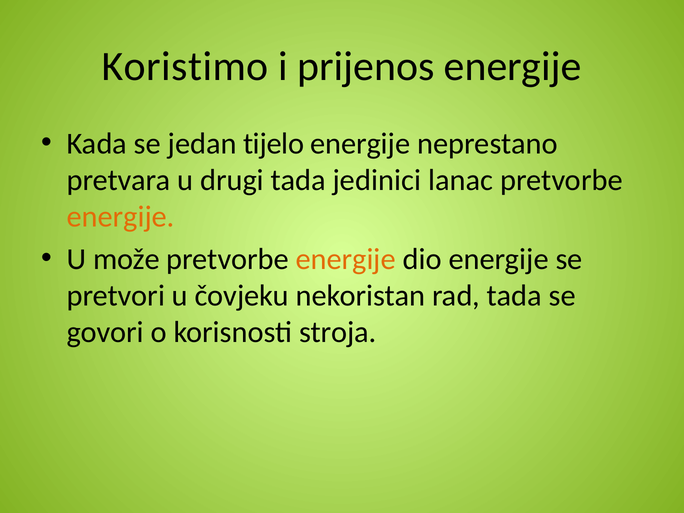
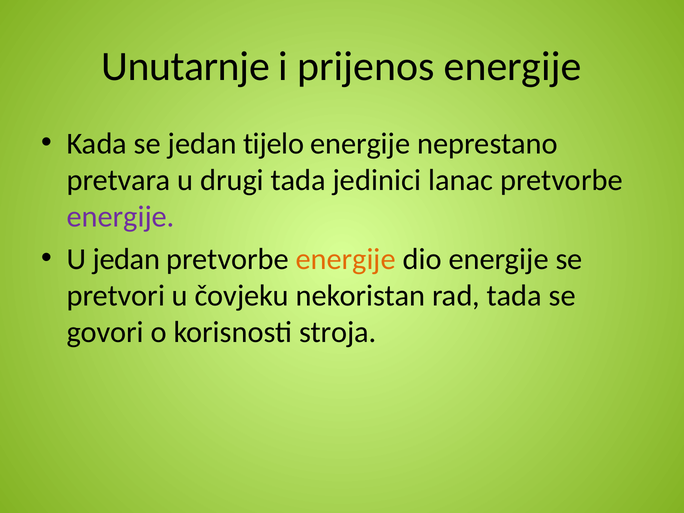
Koristimo: Koristimo -> Unutarnje (186, 66)
energije colour: orange -> purple (121, 216)
U može: može -> jedan (126, 259)
